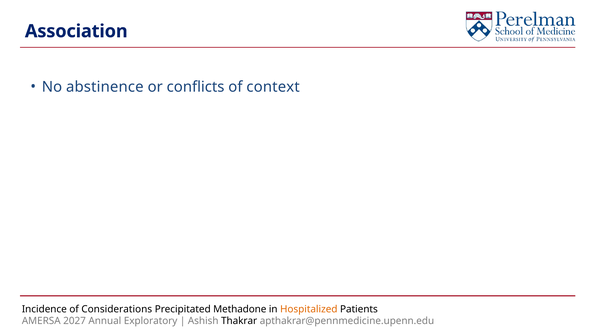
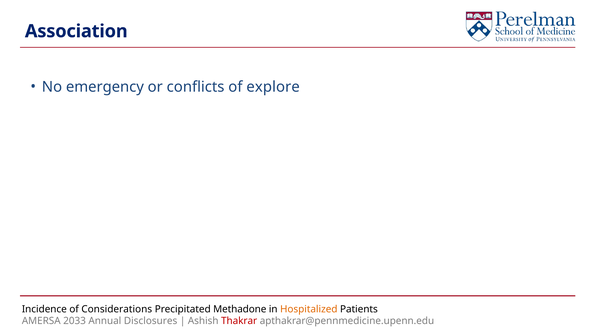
abstinence: abstinence -> emergency (105, 87)
context: context -> explore (273, 87)
2027: 2027 -> 2033 (75, 320)
Exploratory: Exploratory -> Disclosures (151, 320)
Thakrar colour: black -> red (239, 320)
